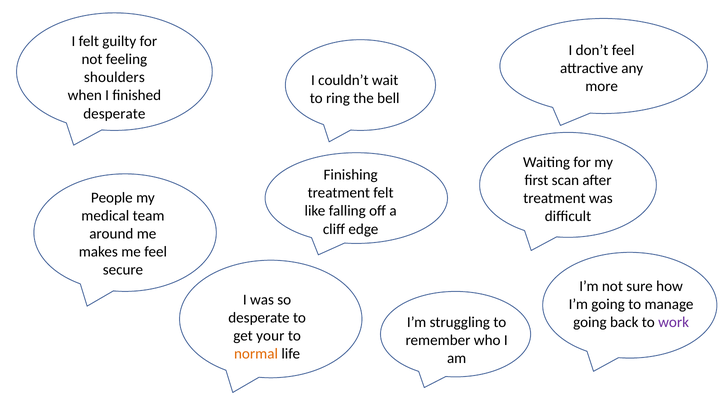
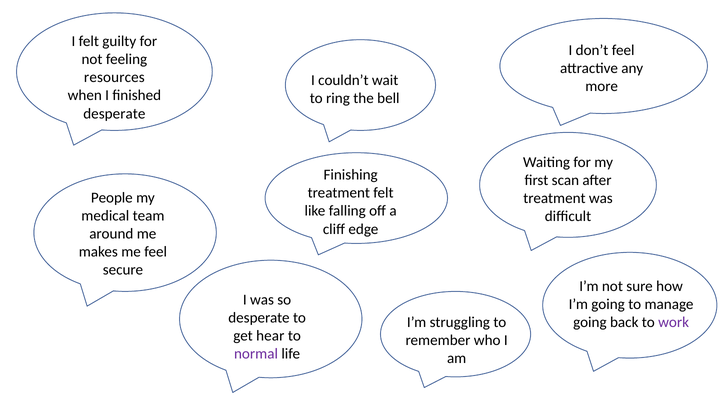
shoulders: shoulders -> resources (114, 77)
your: your -> hear (270, 336)
normal colour: orange -> purple (256, 354)
